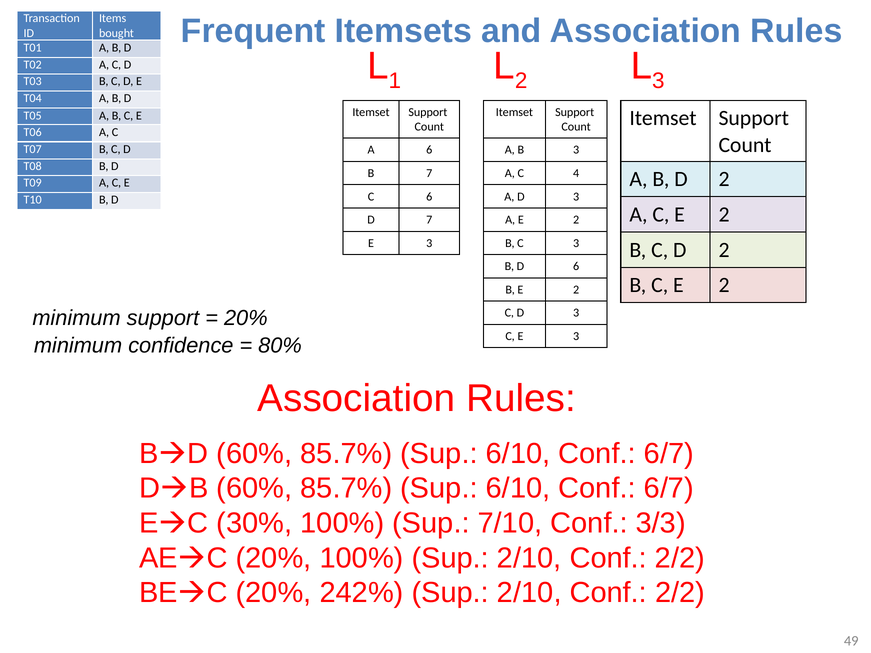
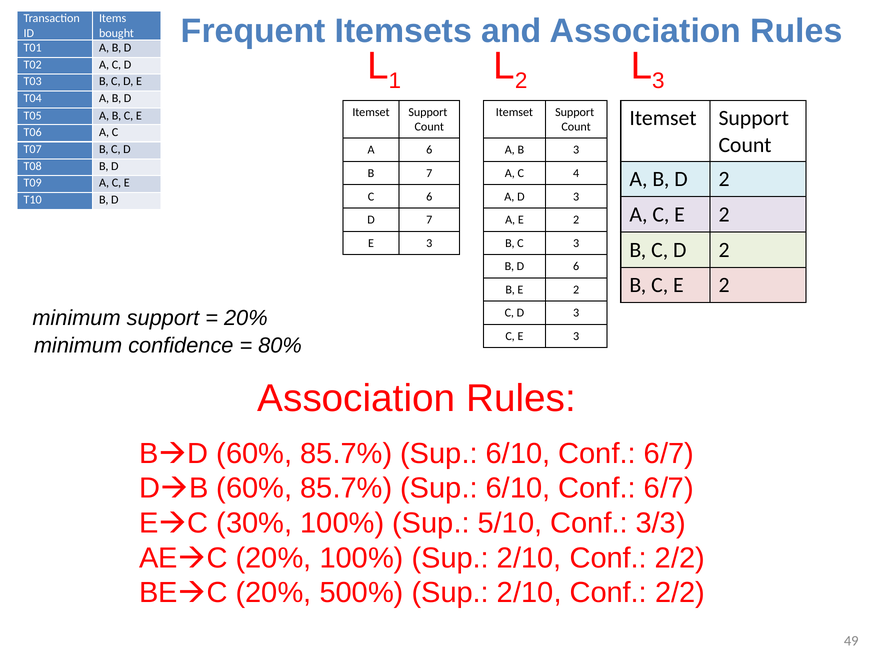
7/10: 7/10 -> 5/10 (510, 523)
242%: 242% -> 500% (362, 593)
